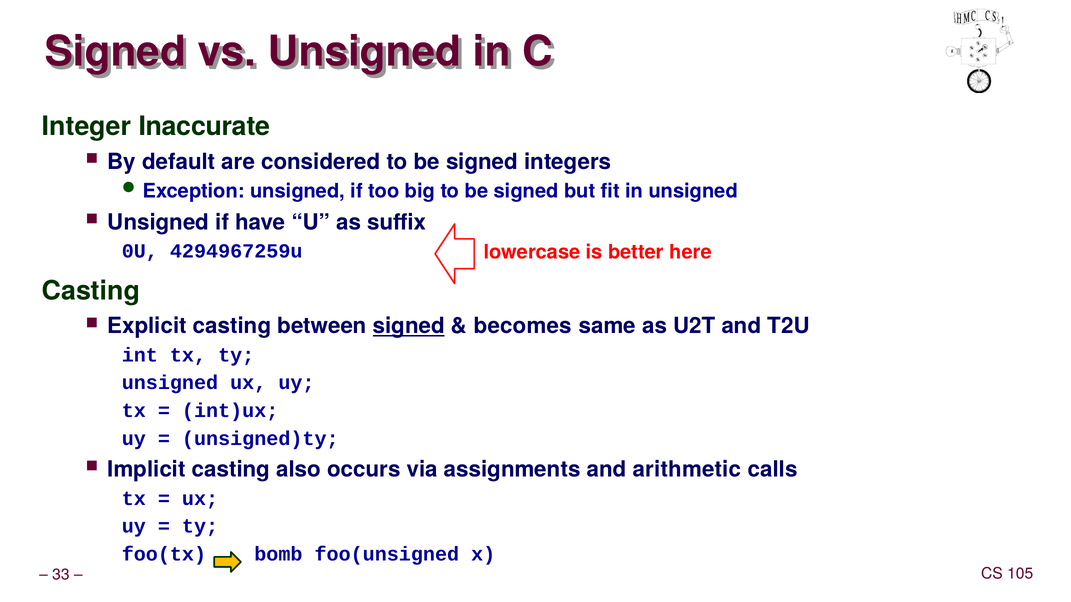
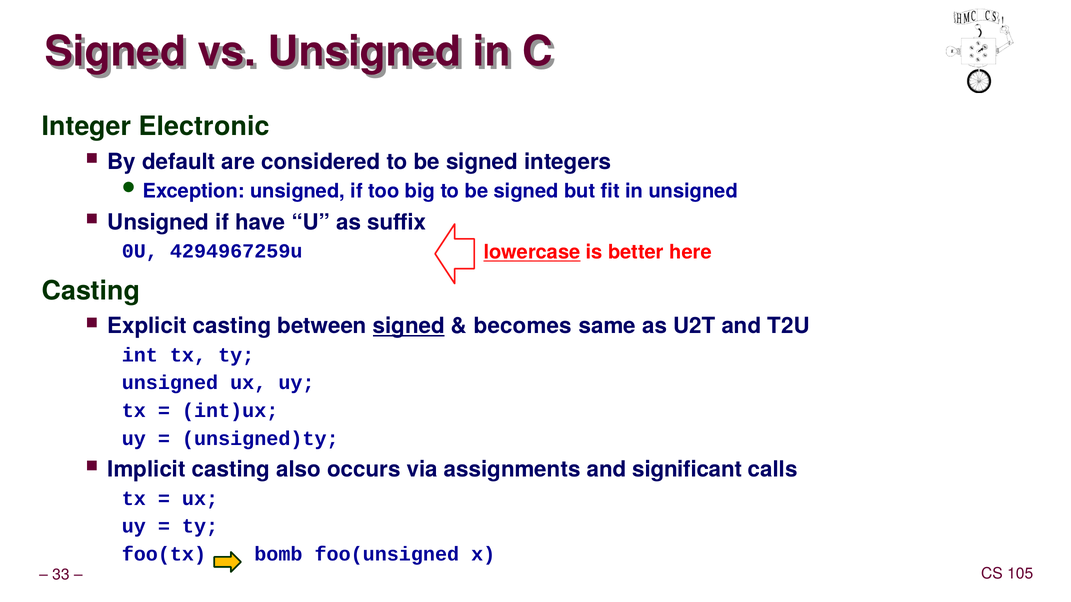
Inaccurate: Inaccurate -> Electronic (204, 127)
lowercase underline: none -> present (532, 252)
arithmetic: arithmetic -> significant (687, 470)
